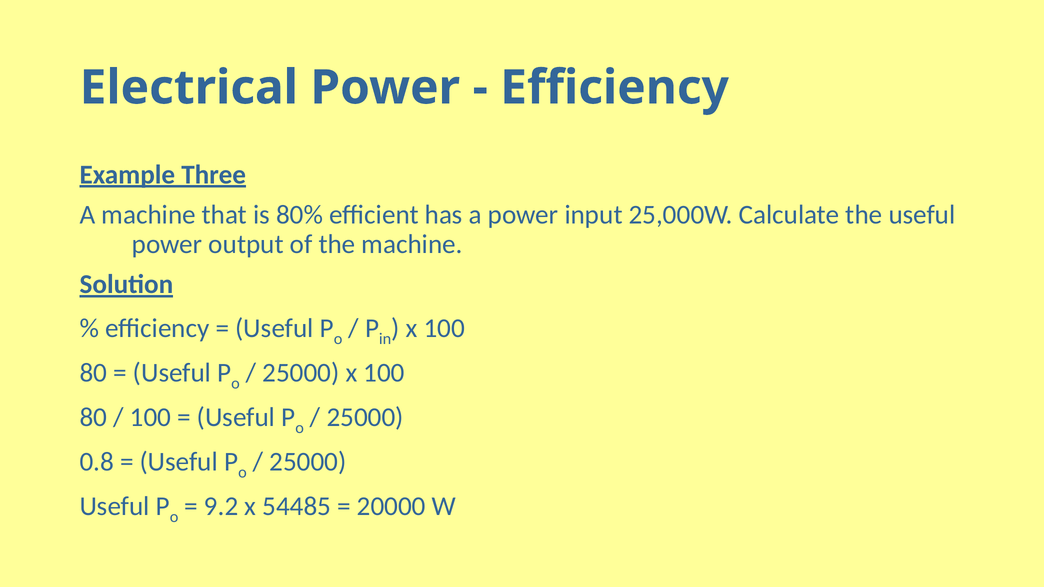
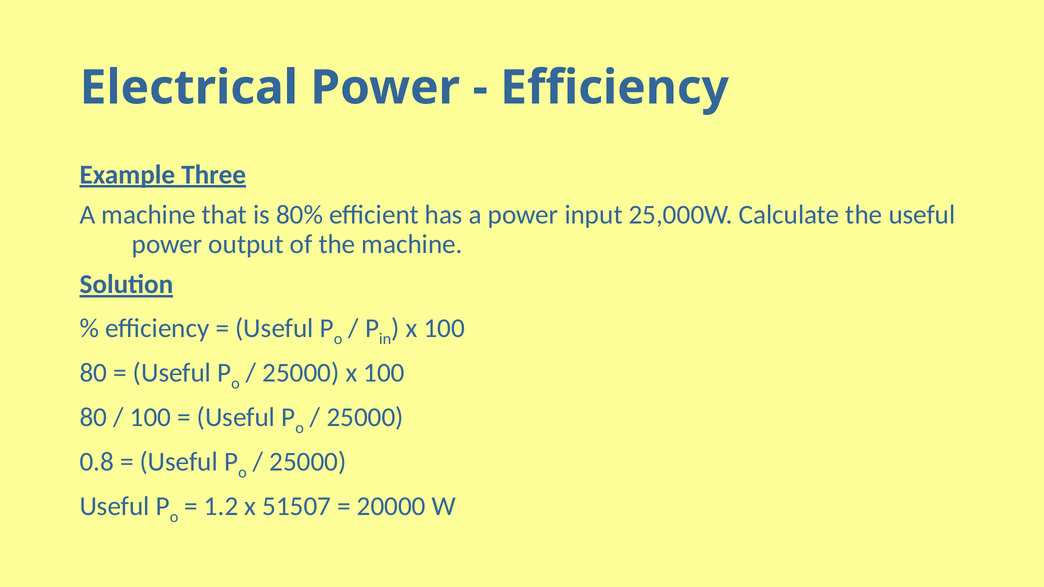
9.2: 9.2 -> 1.2 (221, 507)
54485: 54485 -> 51507 (297, 507)
